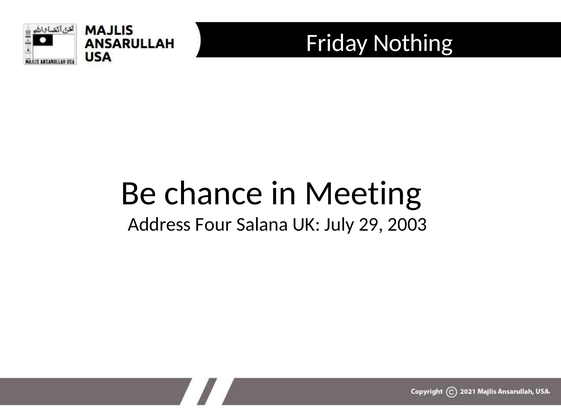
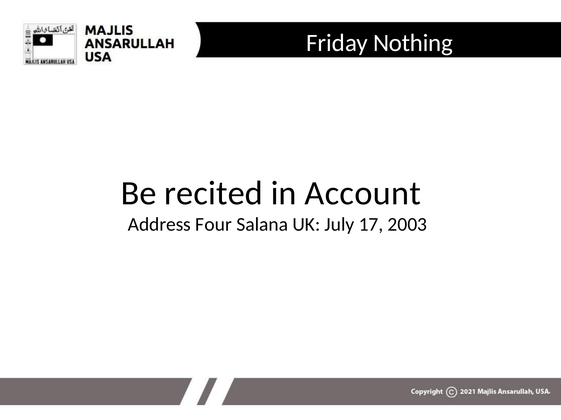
chance: chance -> recited (214, 194)
Meeting: Meeting -> Account (363, 194)
29: 29 -> 17 (371, 225)
